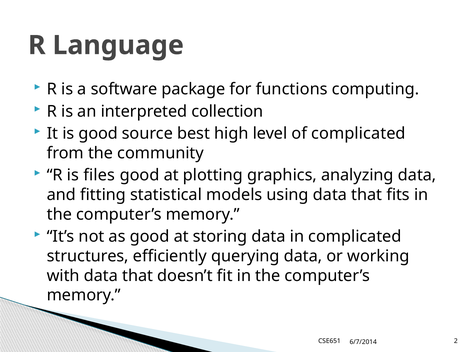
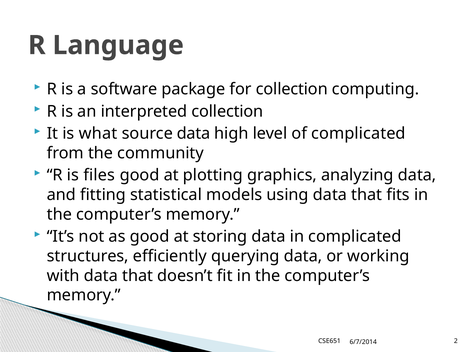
for functions: functions -> collection (292, 89)
is good: good -> what (98, 133)
source best: best -> data (194, 133)
